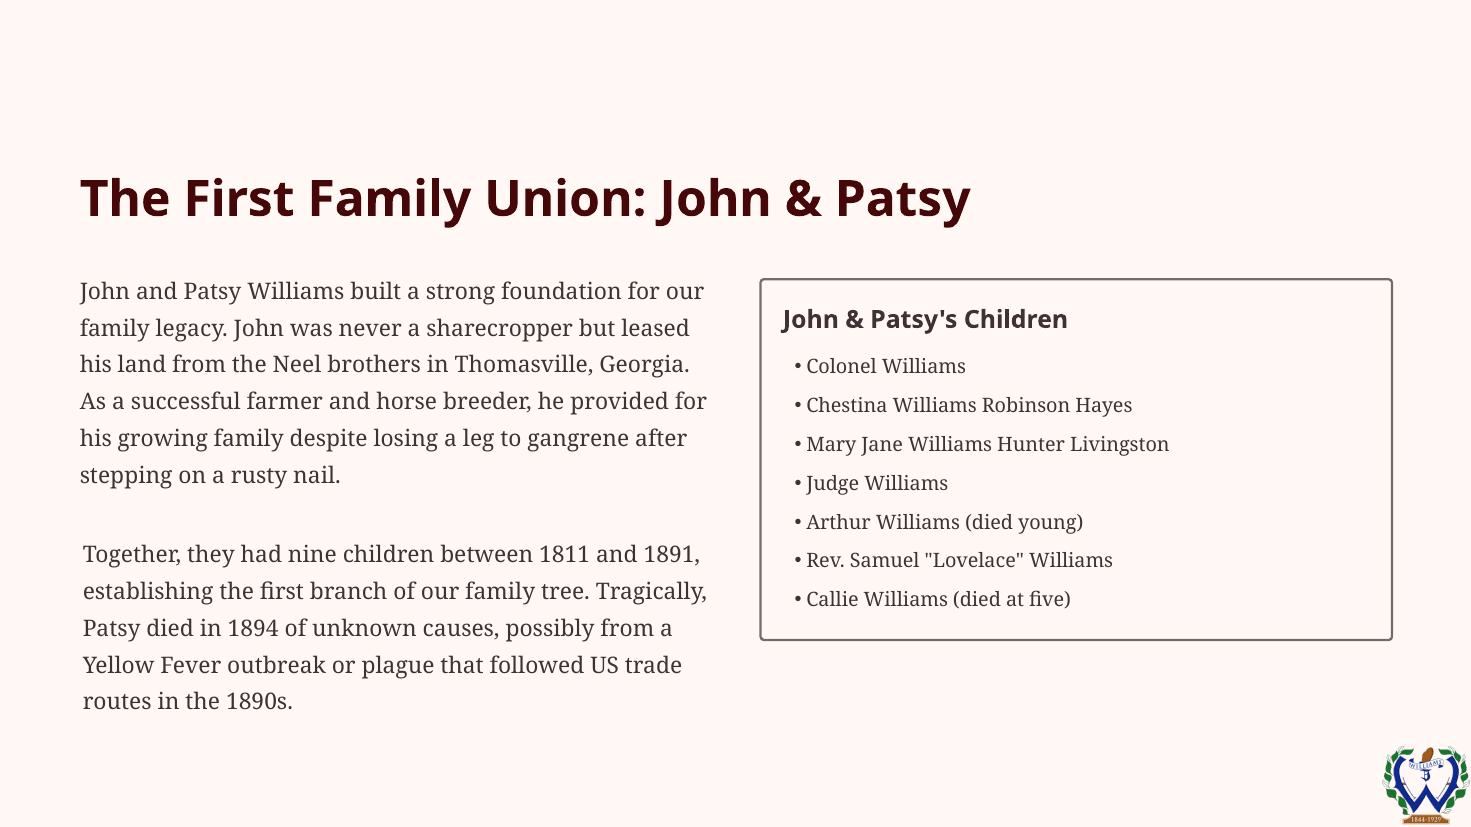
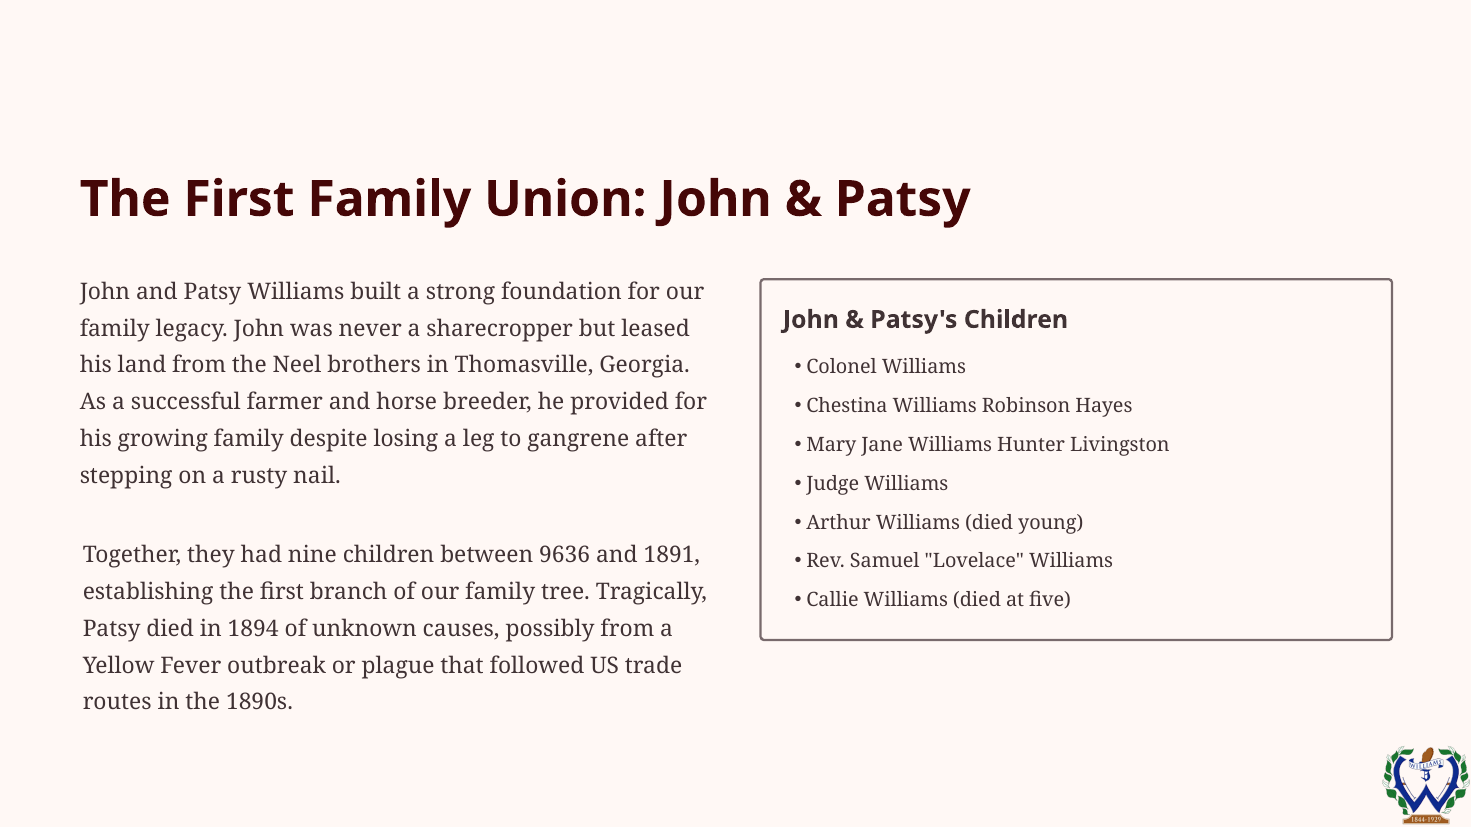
1811: 1811 -> 9636 (565, 555)
